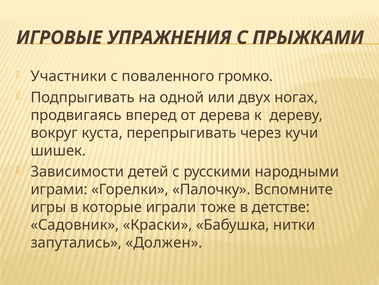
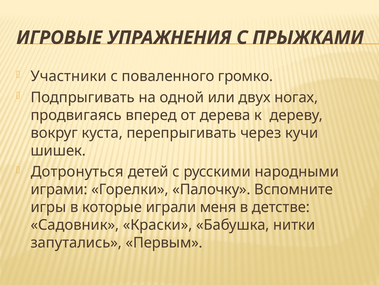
Зависимости: Зависимости -> Дотронуться (77, 171)
тоже: тоже -> меня (218, 207)
Должен: Должен -> Первым (164, 242)
